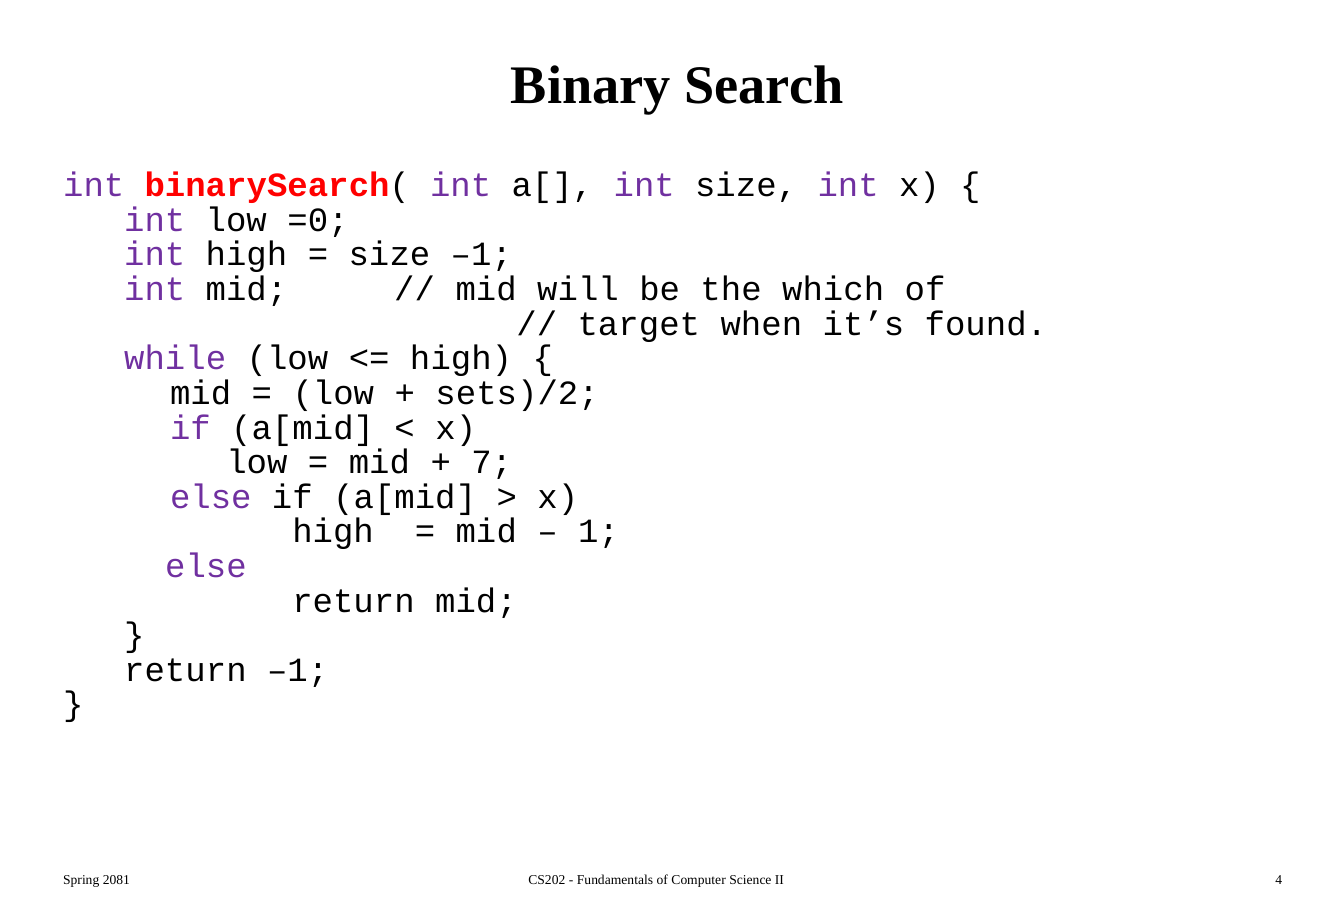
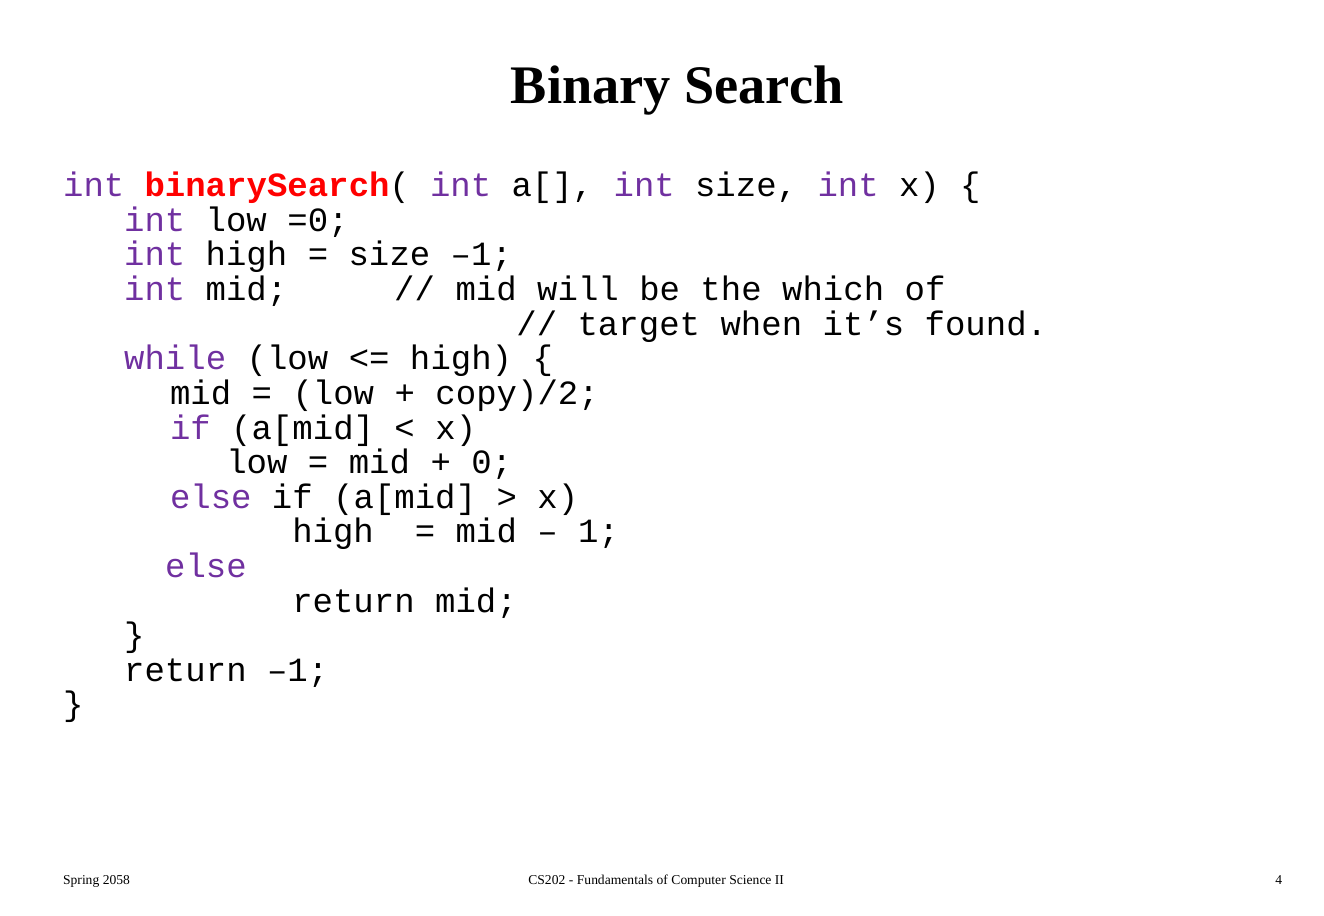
sets)/2: sets)/2 -> copy)/2 (517, 393)
7: 7 -> 0 (492, 463)
2081: 2081 -> 2058 (116, 881)
